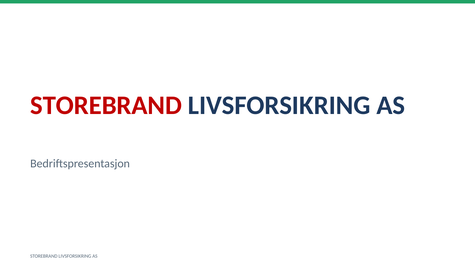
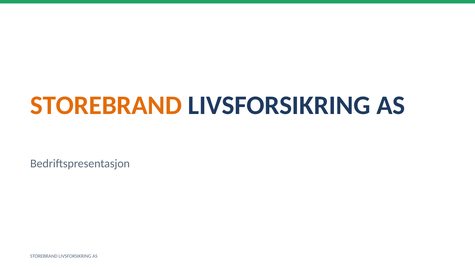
STOREBRAND colour: red -> orange (106, 105)
